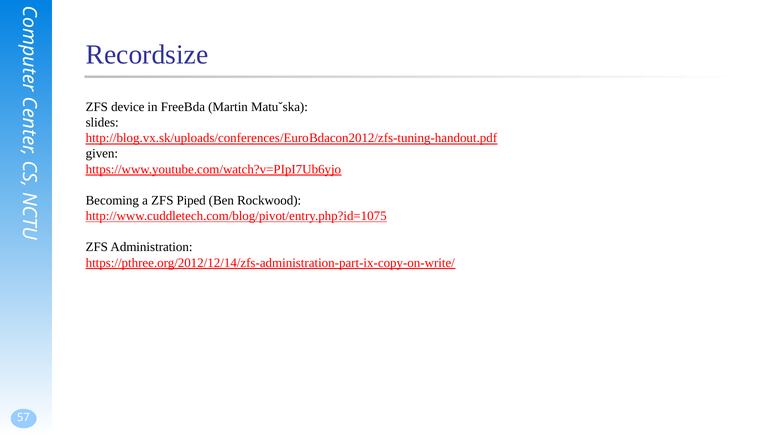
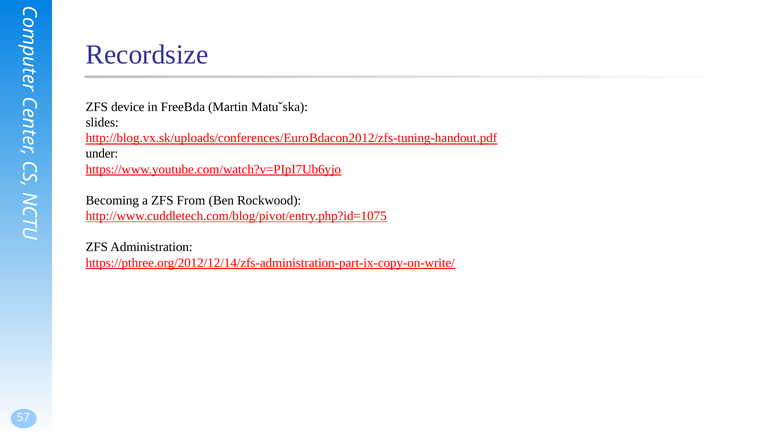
given: given -> under (102, 154)
Piped: Piped -> From (191, 201)
